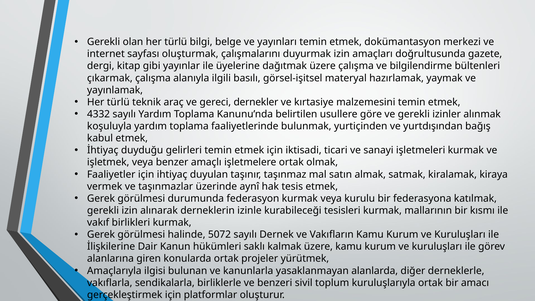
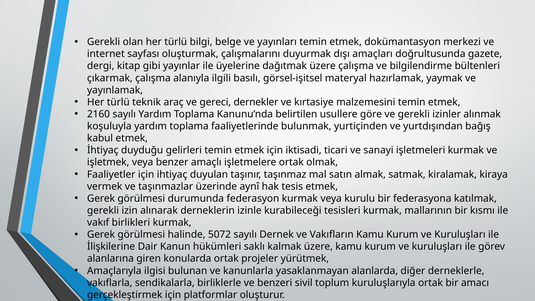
duyurmak izin: izin -> dışı (342, 54)
4332: 4332 -> 2160 (99, 114)
